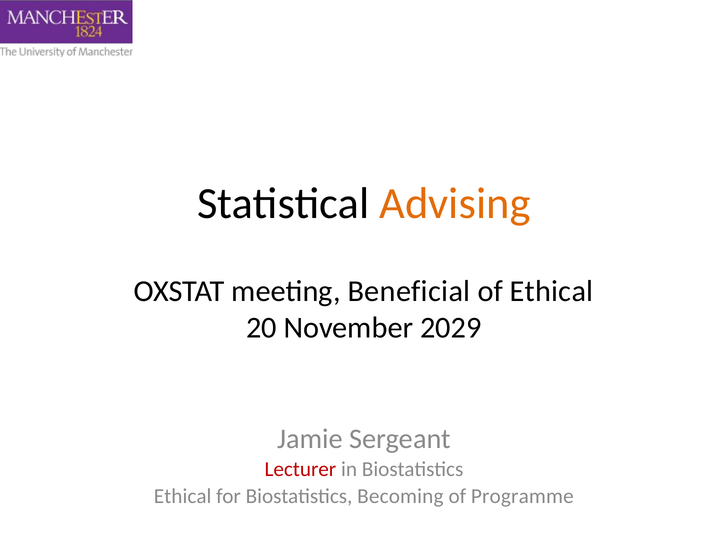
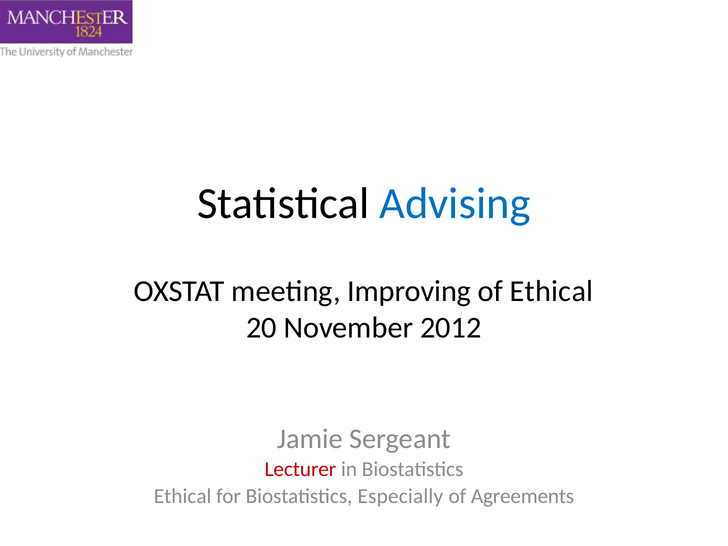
Advising colour: orange -> blue (455, 204)
Beneficial: Beneficial -> Improving (409, 291)
2029: 2029 -> 2012 (451, 328)
Becoming: Becoming -> Especially (400, 496)
Programme: Programme -> Agreements (523, 496)
